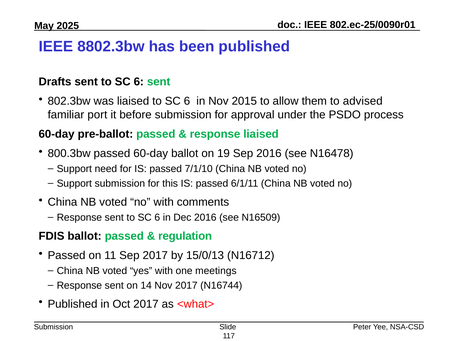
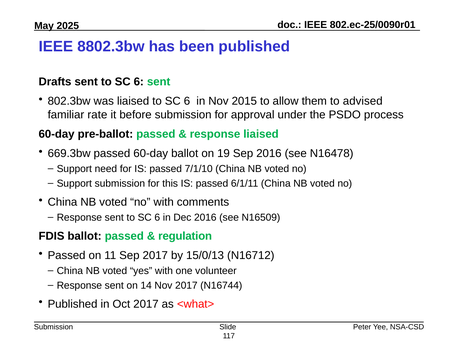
port: port -> rate (97, 115)
800.3bw: 800.3bw -> 669.3bw (69, 153)
meetings: meetings -> volunteer (216, 270)
